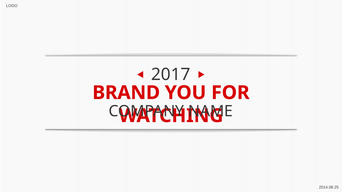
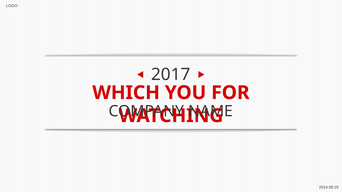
BRAND: BRAND -> WHICH (126, 93)
